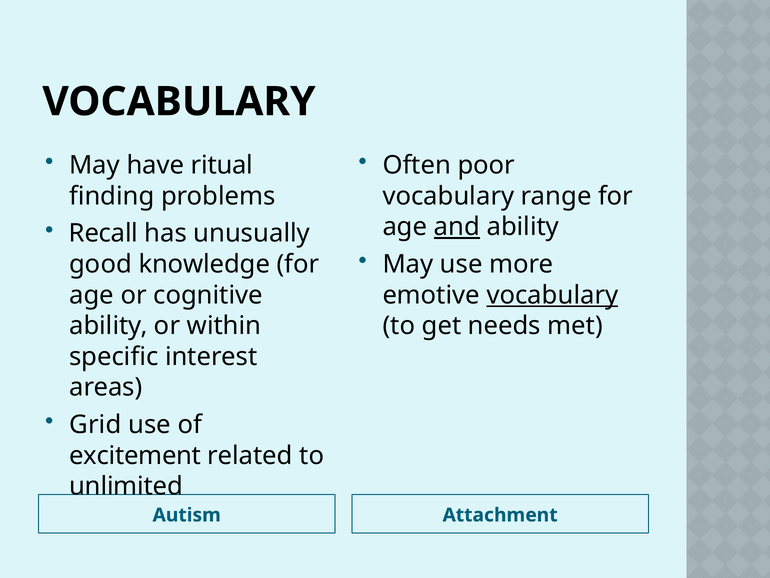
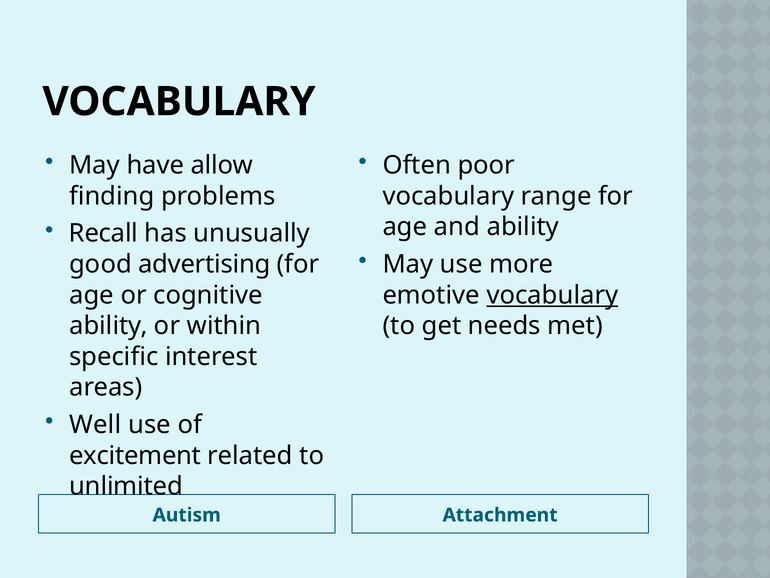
ritual: ritual -> allow (222, 165)
and underline: present -> none (457, 227)
knowledge: knowledge -> advertising (204, 264)
Grid: Grid -> Well (95, 424)
